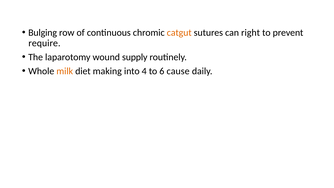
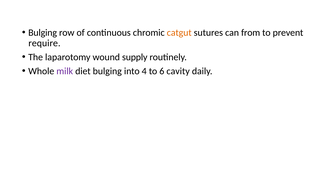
right: right -> from (251, 33)
milk colour: orange -> purple (65, 71)
diet making: making -> bulging (107, 71)
cause: cause -> cavity (178, 71)
